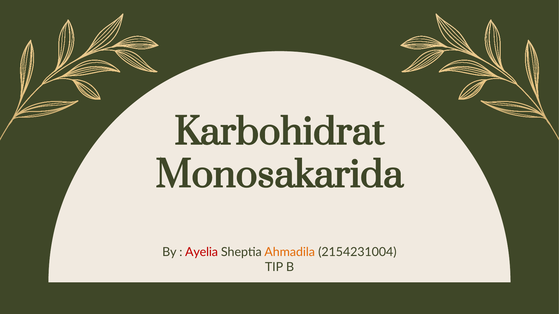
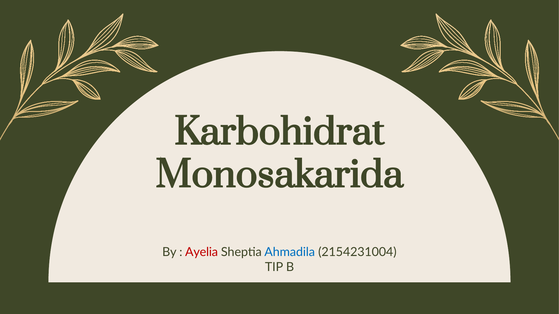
Ahmadila colour: orange -> blue (290, 252)
